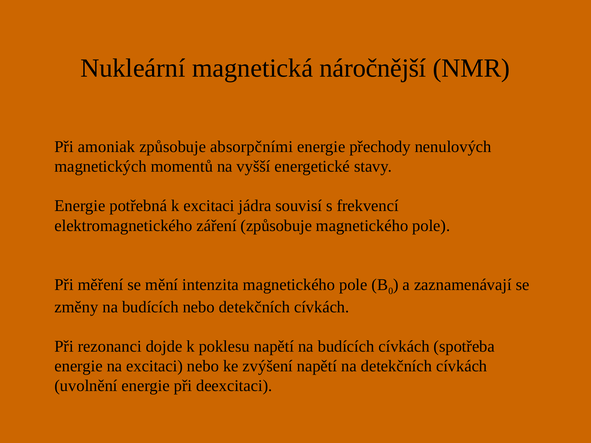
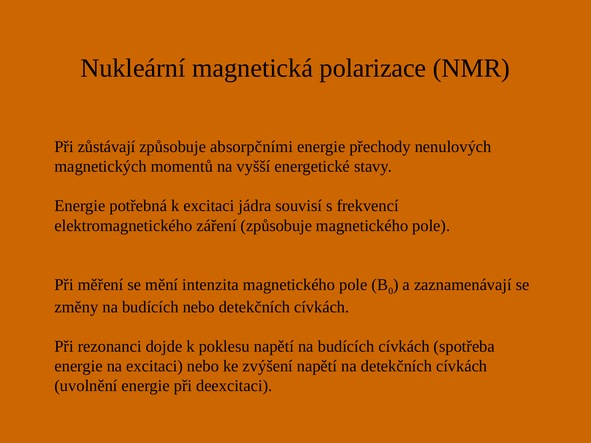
náročnější: náročnější -> polarizace (373, 68)
amoniak: amoniak -> zůstávají (107, 147)
